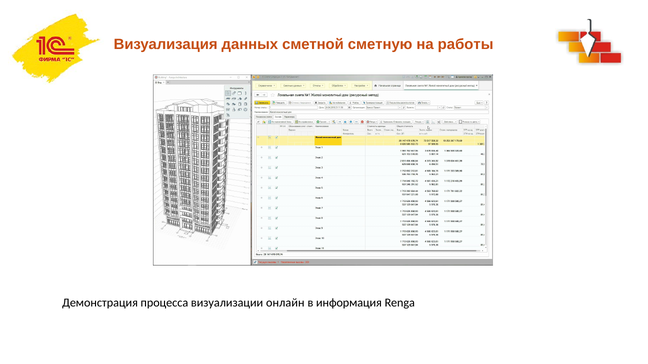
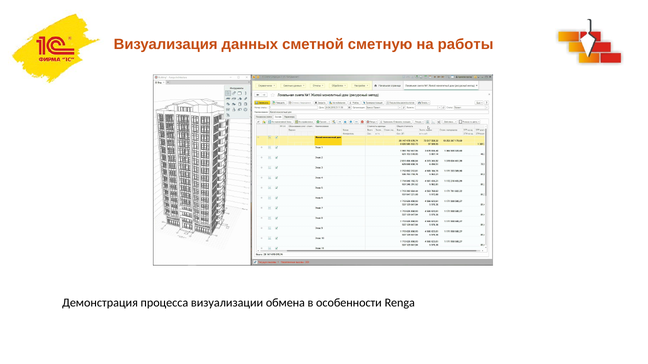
онлайн: онлайн -> обмена (285, 303)
информация: информация -> особенности (349, 303)
